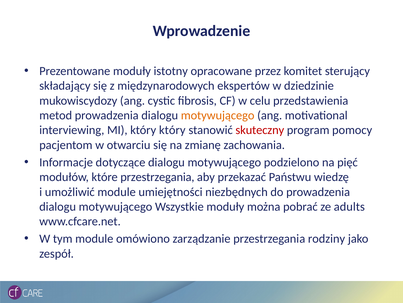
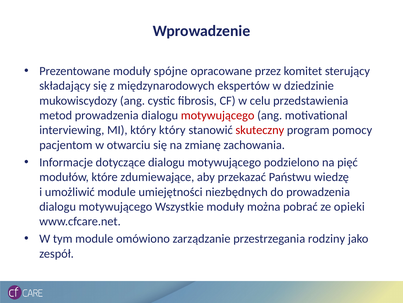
istotny: istotny -> spójne (171, 71)
motywującego colour: orange -> red (218, 115)
które przestrzegania: przestrzegania -> zdumiewające (157, 177)
adults: adults -> opieki (349, 206)
